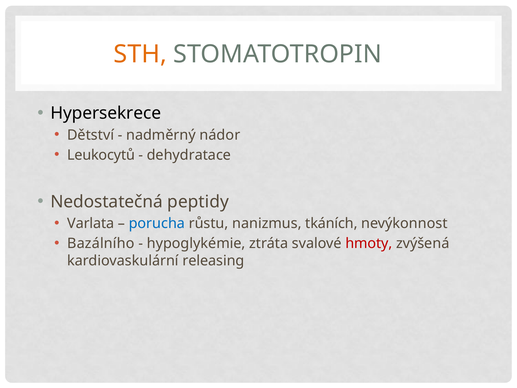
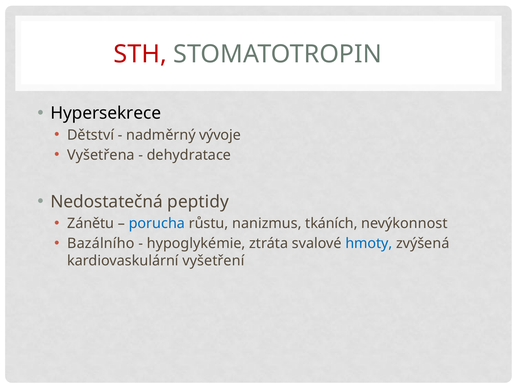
STH colour: orange -> red (140, 54)
nádor: nádor -> vývoje (220, 135)
Leukocytů: Leukocytů -> Vyšetřena (101, 155)
Varlata: Varlata -> Zánětu (91, 223)
hmoty colour: red -> blue (369, 243)
releasing: releasing -> vyšetření (213, 261)
